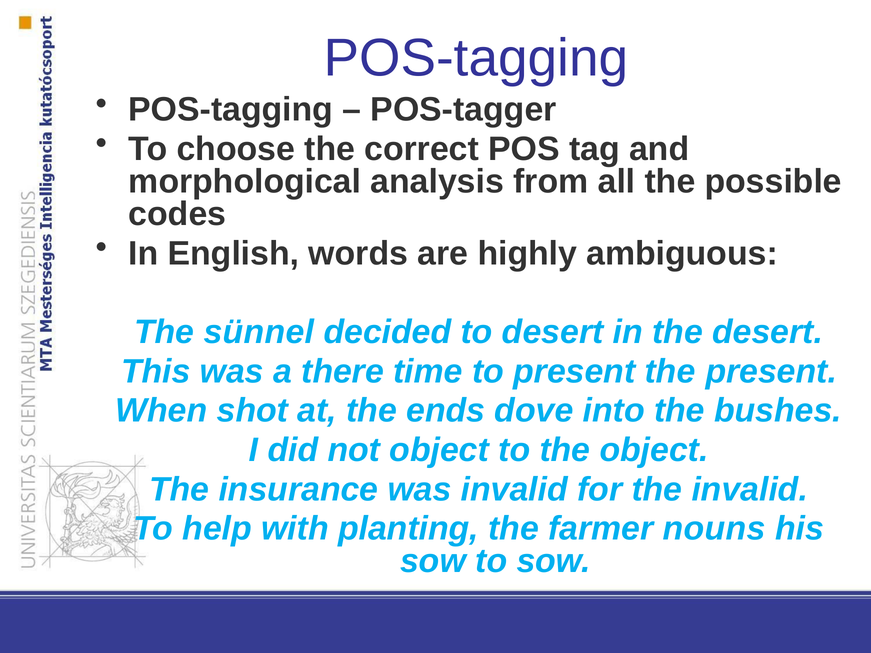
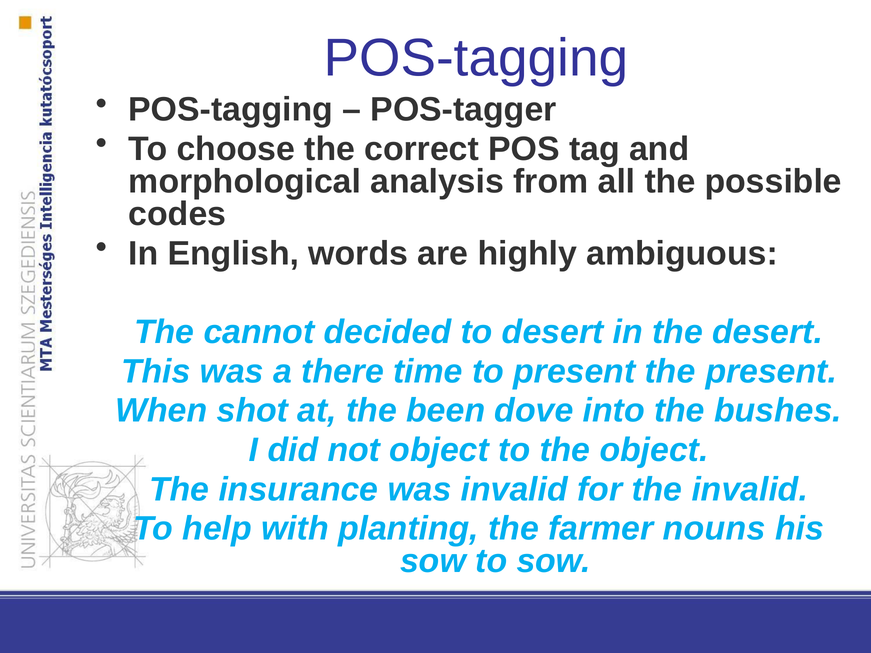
sünnel: sünnel -> cannot (259, 332)
ends: ends -> been (446, 411)
